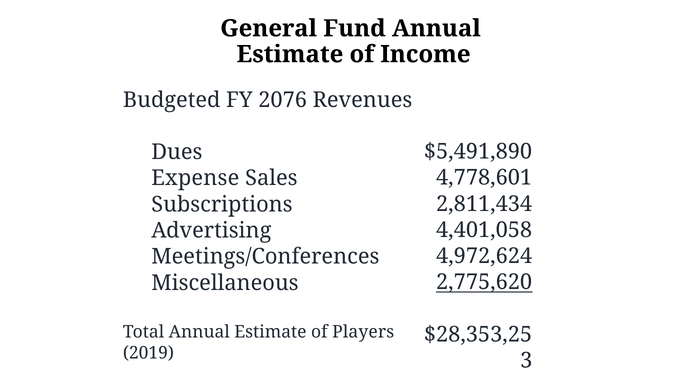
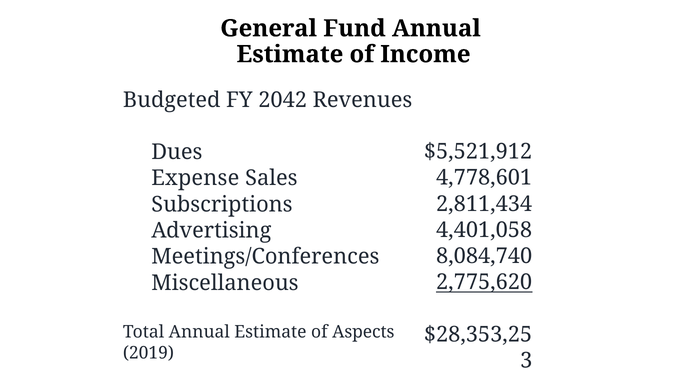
2076: 2076 -> 2042 (283, 100)
$5,491,890: $5,491,890 -> $5,521,912 (478, 152)
4,972,624: 4,972,624 -> 8,084,740 (484, 257)
Players: Players -> Aspects (363, 333)
